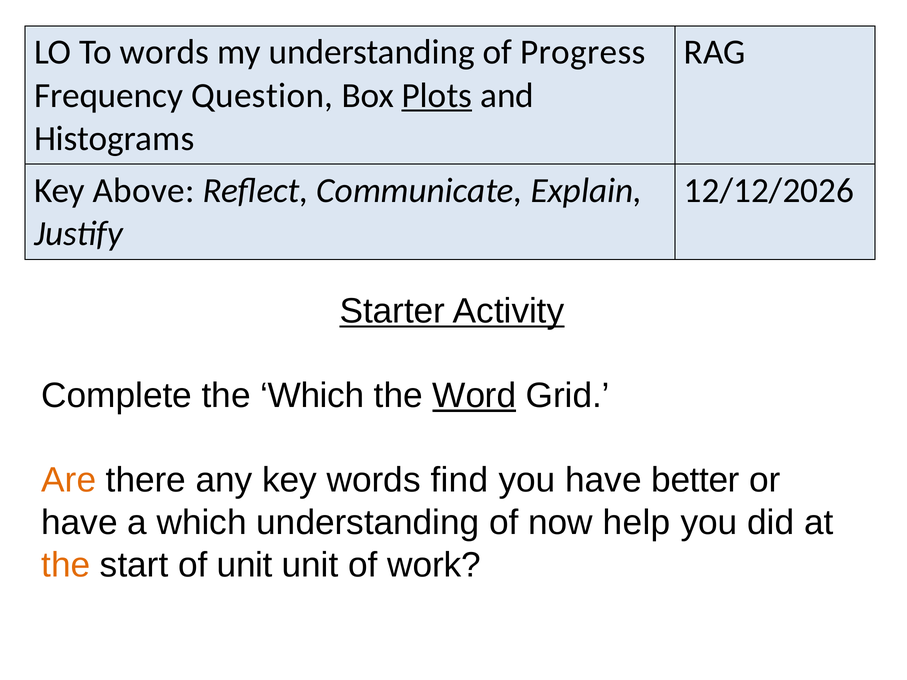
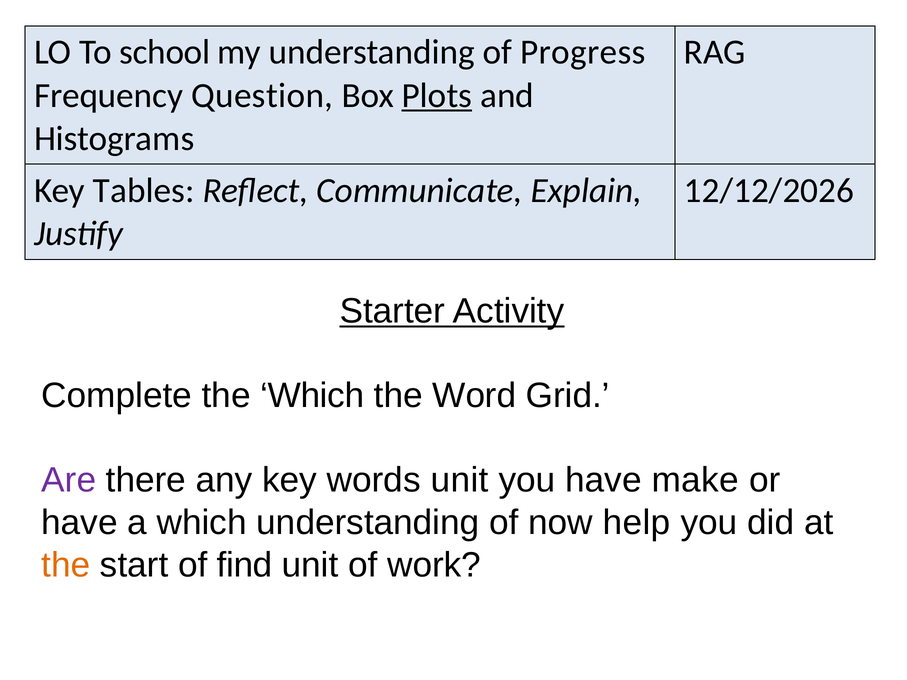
To words: words -> school (165, 52)
Above: Above -> Tables (144, 191)
Word underline: present -> none (474, 396)
Are colour: orange -> purple (69, 480)
words find: find -> unit (460, 480)
better: better -> make (695, 480)
of unit: unit -> find (245, 565)
